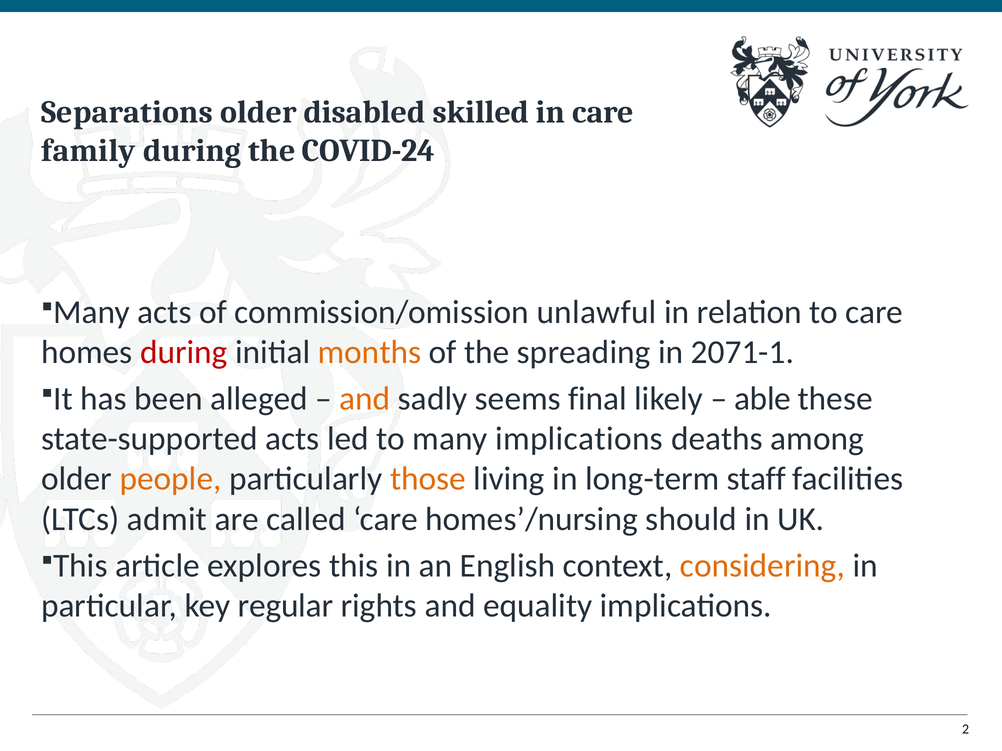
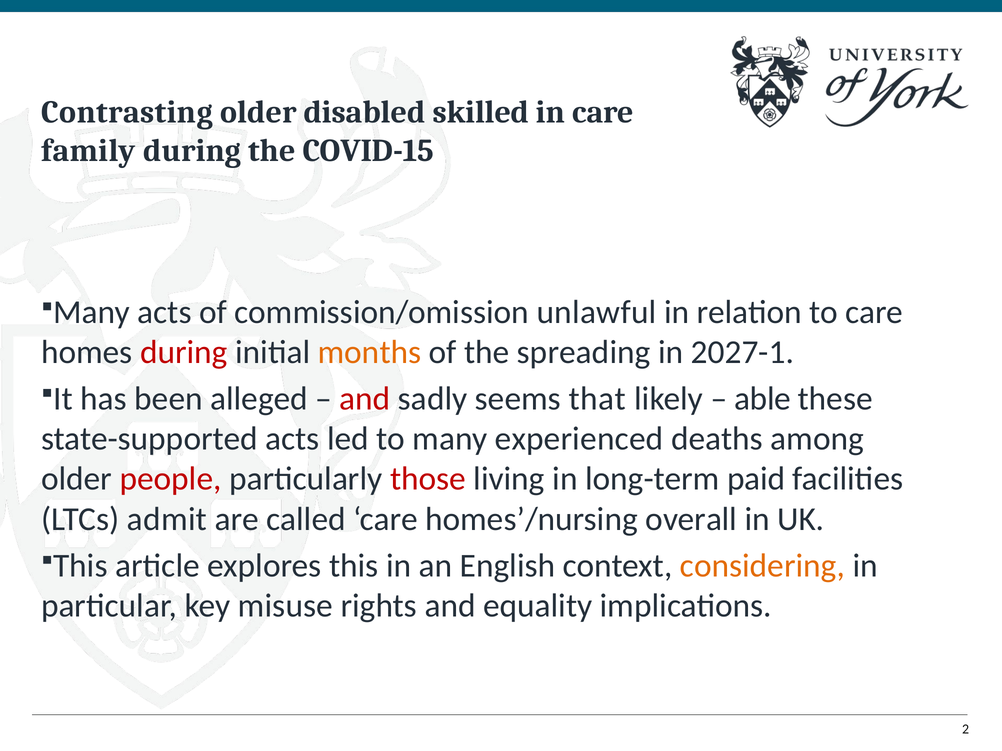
Separations: Separations -> Contrasting (127, 113)
COVID-24: COVID-24 -> COVID-15 (368, 151)
2071-1: 2071-1 -> 2027-1 (742, 352)
and colour: orange -> red (365, 399)
final: final -> that (597, 399)
many implications: implications -> experienced (579, 439)
people colour: orange -> red (171, 479)
those colour: orange -> red (428, 479)
staff: staff -> paid (756, 479)
should: should -> overall (691, 519)
regular: regular -> misuse (285, 606)
